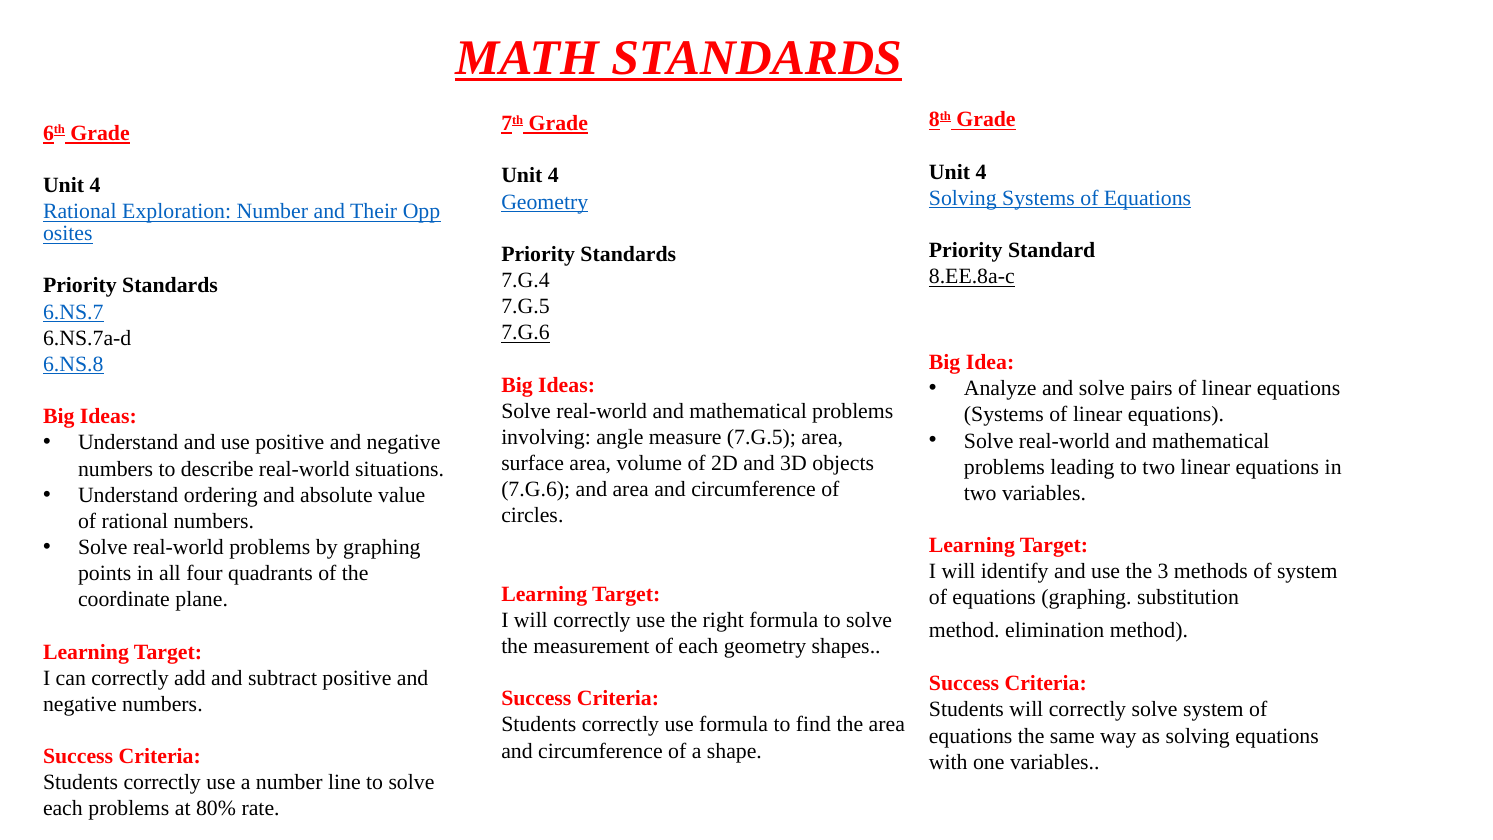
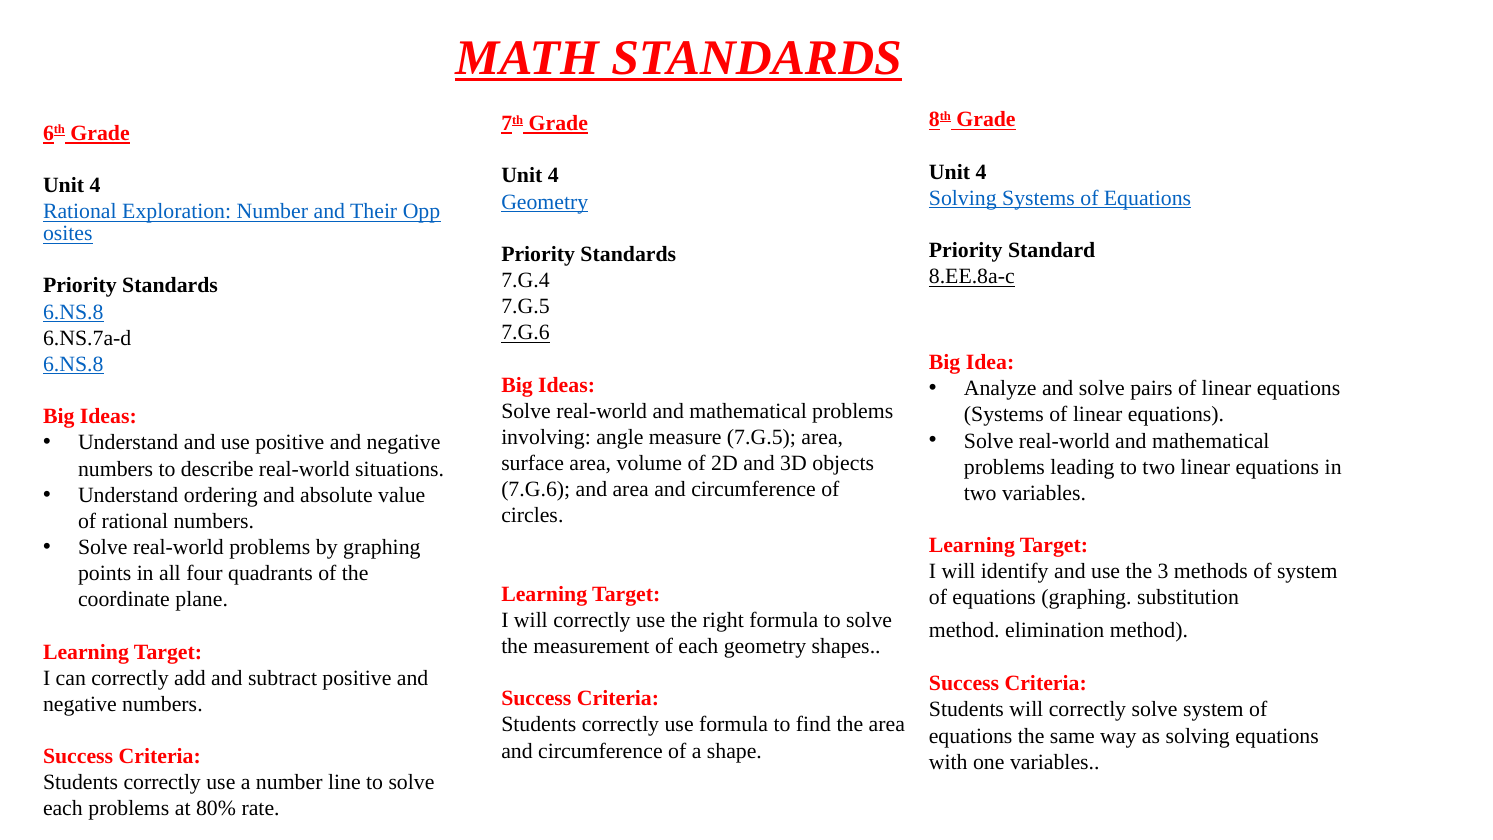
6.NS.7: 6.NS.7 -> 6.NS.8 (73, 312)
